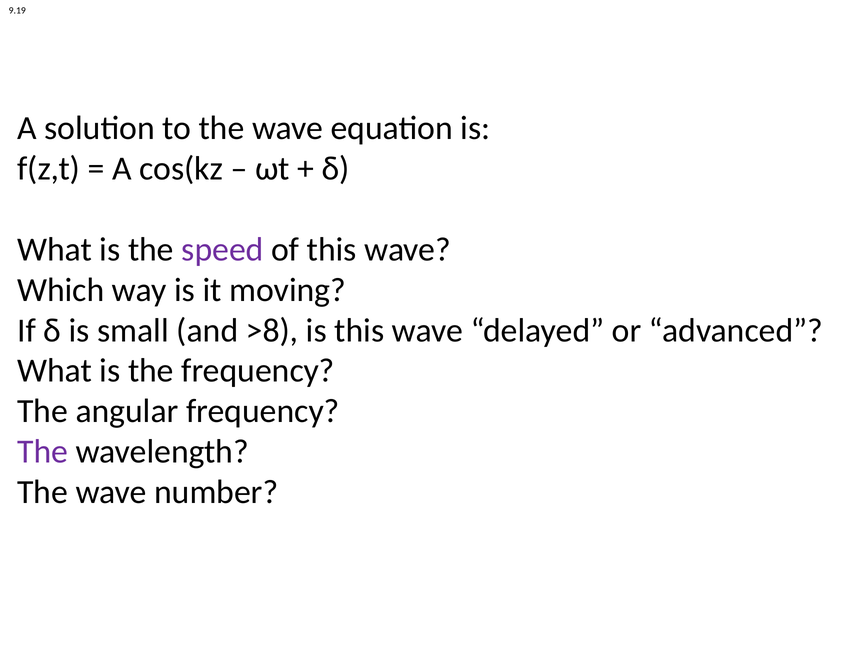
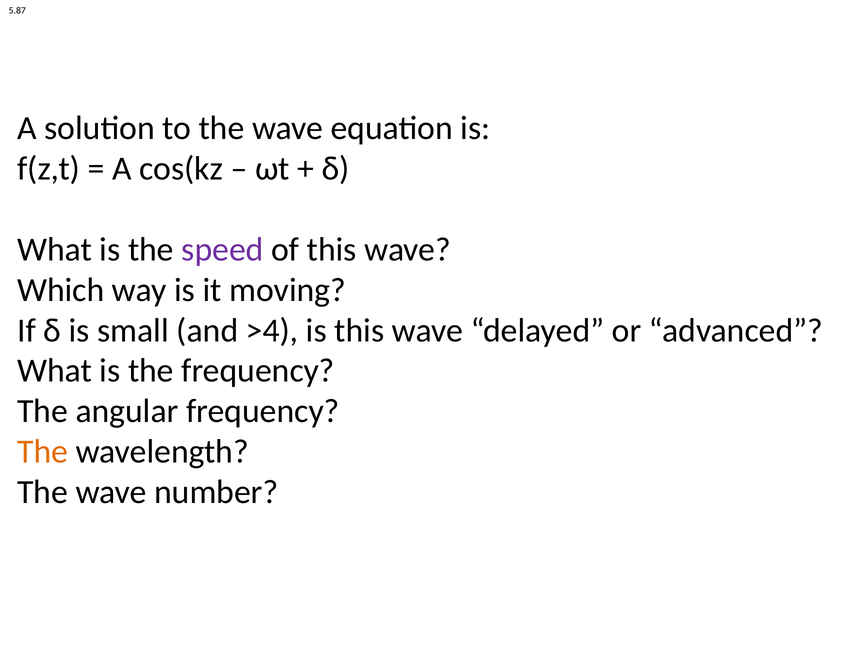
9.19: 9.19 -> 5.87 (17, 11)
>8: >8 -> >4 (272, 330)
The colour: purple -> orange (43, 452)
